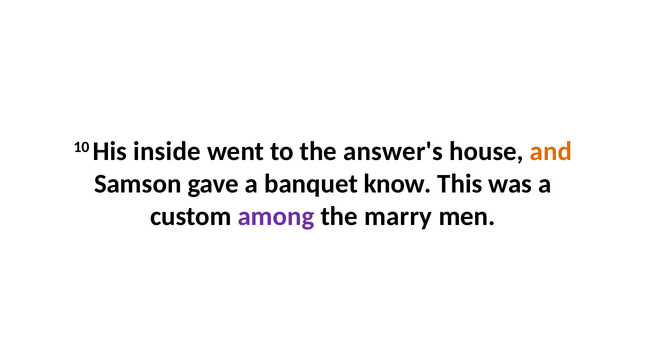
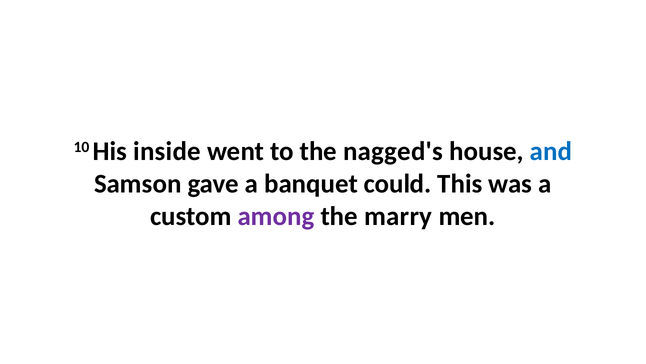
answer's: answer's -> nagged's (393, 151)
and colour: orange -> blue (551, 151)
know: know -> could (398, 184)
